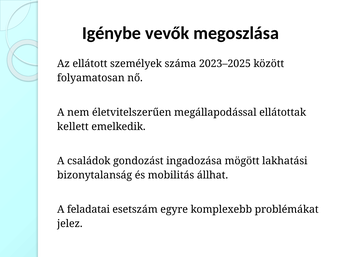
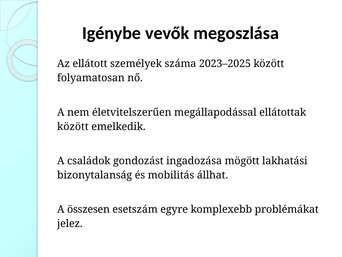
kellett: kellett -> között (73, 126)
feladatai: feladatai -> összesen (88, 209)
